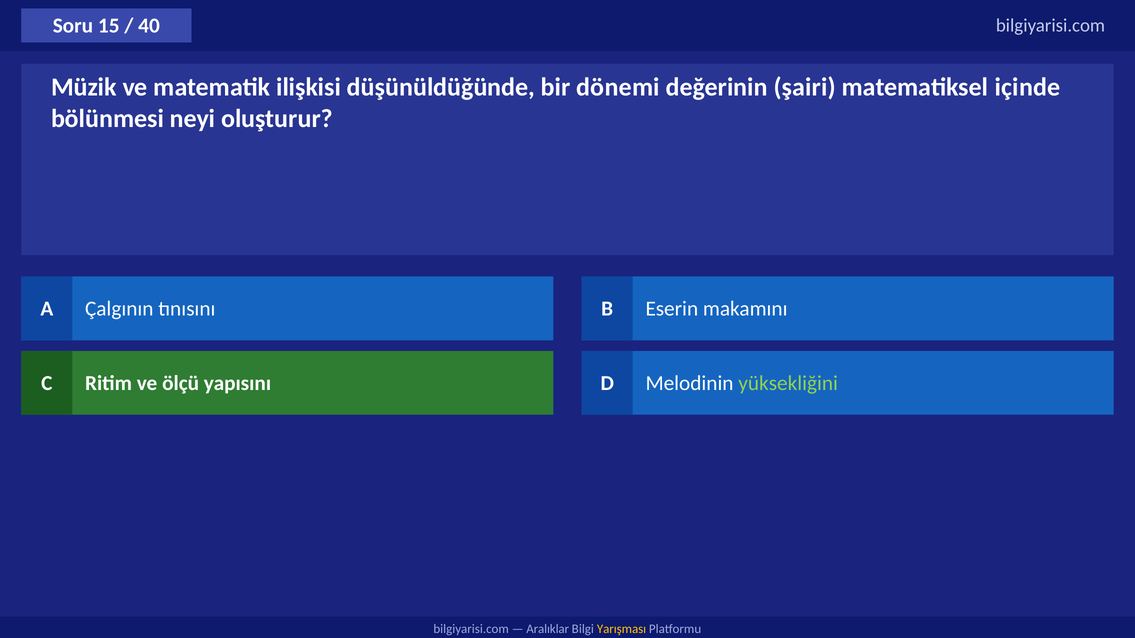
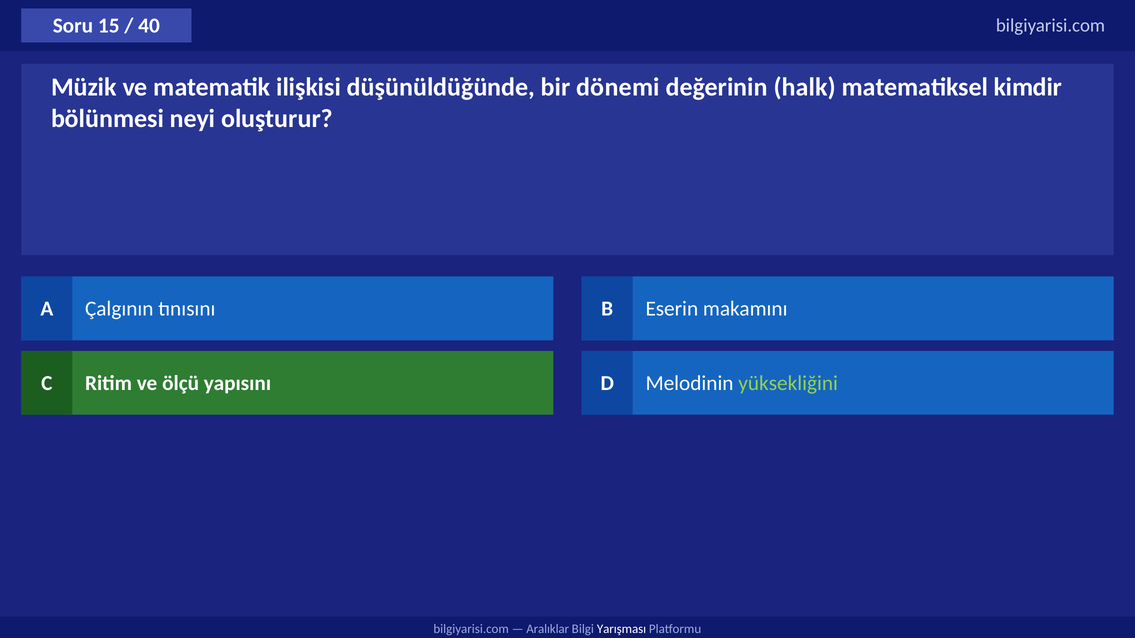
şairi: şairi -> halk (805, 87)
içinde: içinde -> kimdir (1028, 87)
Yarışması colour: yellow -> white (622, 630)
